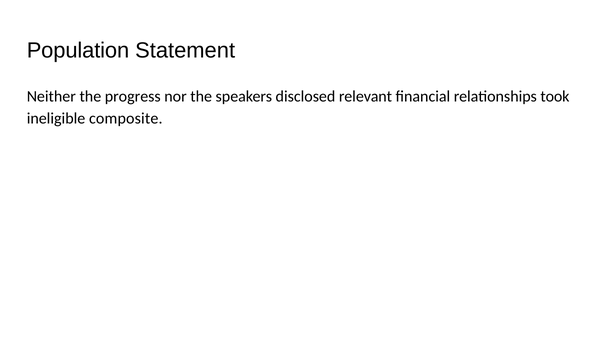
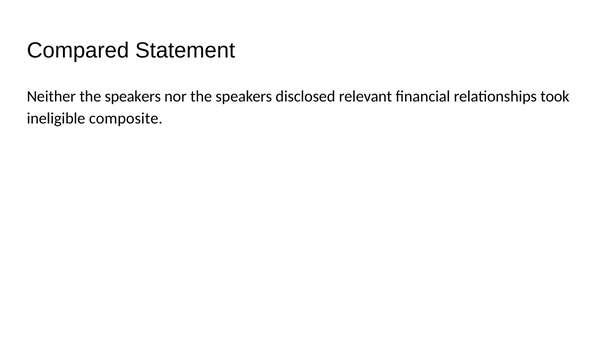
Population: Population -> Compared (78, 50)
Neither the progress: progress -> speakers (133, 96)
